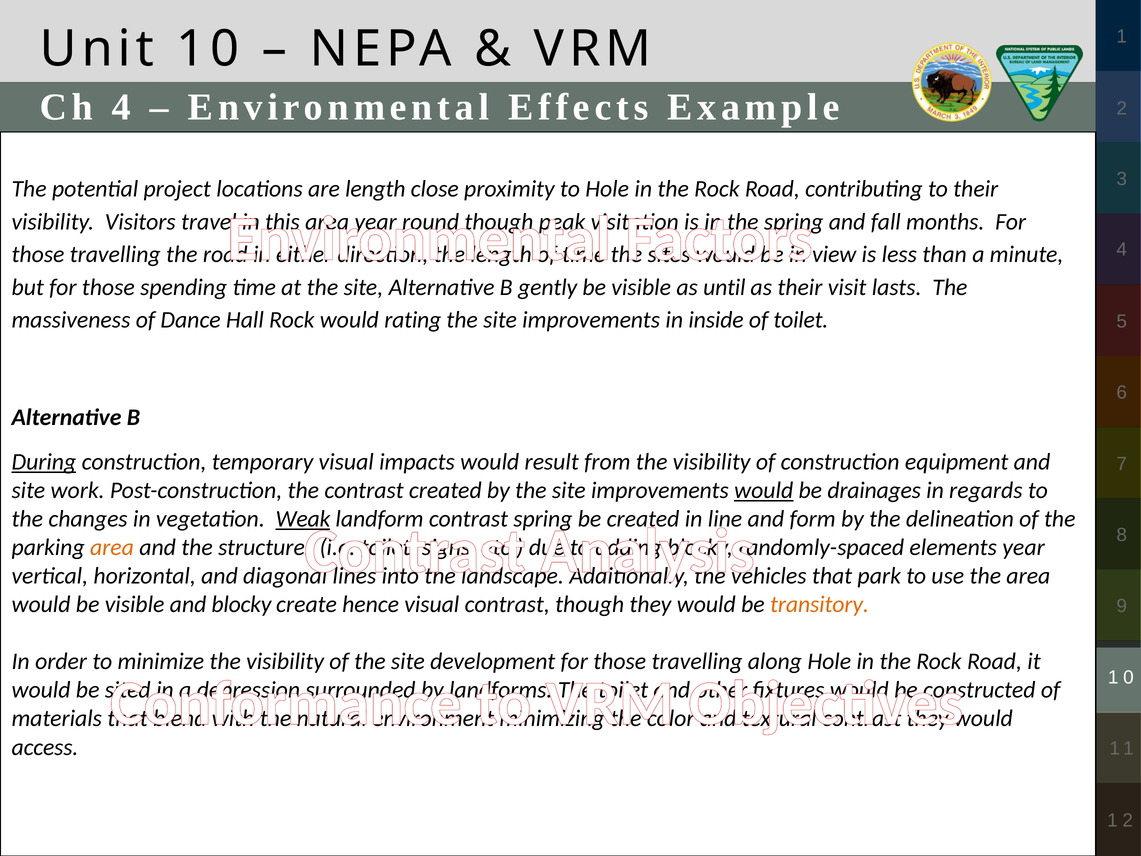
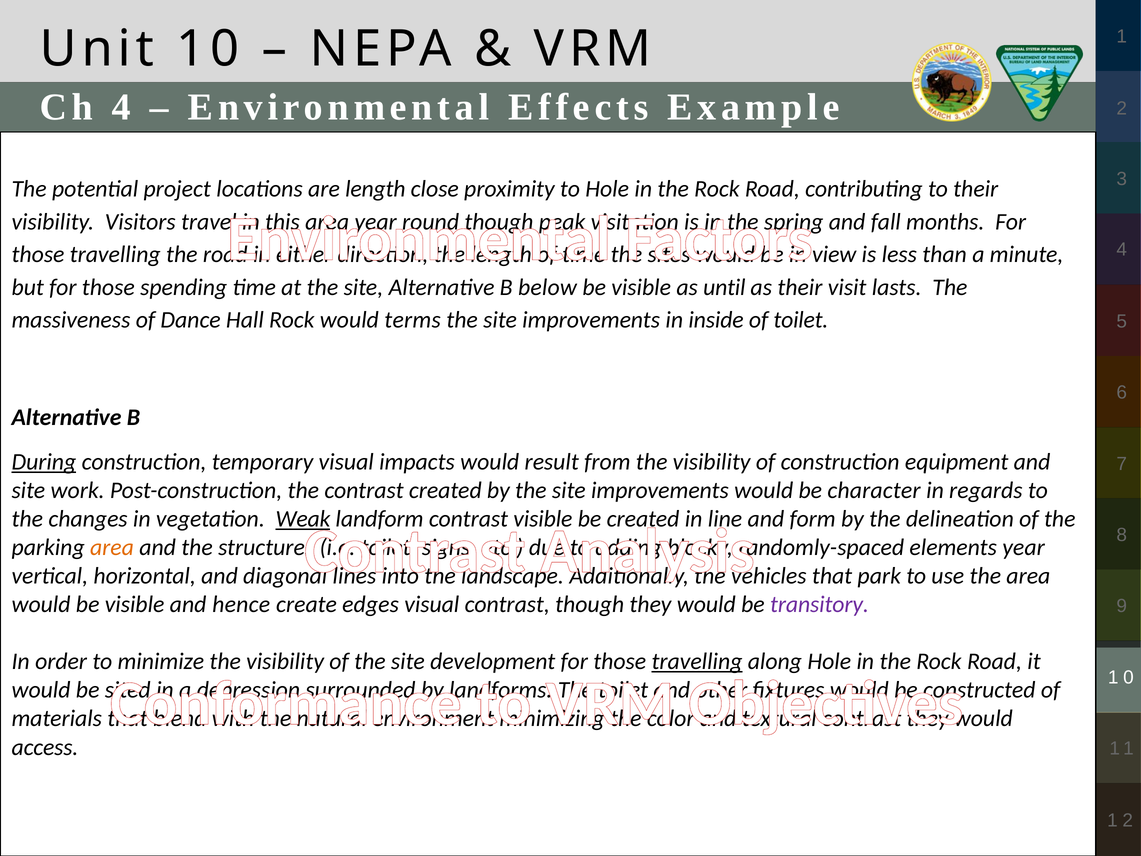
gently: gently -> below (548, 287)
rating: rating -> terms (413, 320)
would underline: present -> none (764, 490)
drainages: drainages -> character (874, 490)
contrast spring: spring -> visible (543, 519)
and blocky: blocky -> hence (241, 604)
hence: hence -> edges (371, 604)
transitory colour: orange -> purple (819, 604)
travelling underline: none -> present (697, 661)
